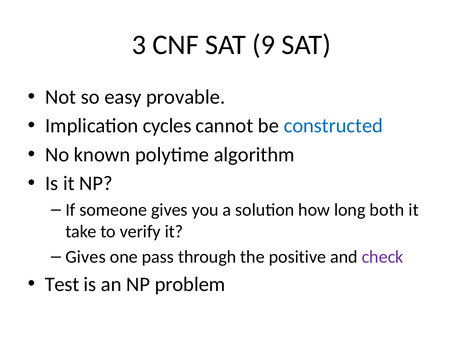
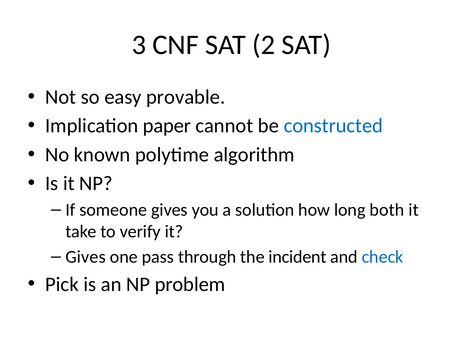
9: 9 -> 2 (264, 45)
cycles: cycles -> paper (167, 126)
positive: positive -> incident (298, 257)
check colour: purple -> blue (383, 257)
Test: Test -> Pick (62, 284)
